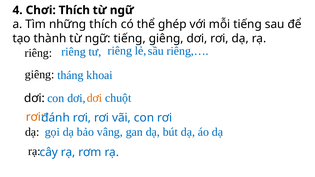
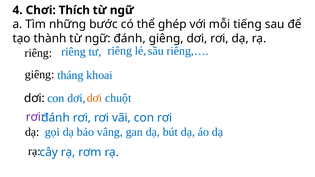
những thích: thích -> bước (104, 24)
ngữ tiếng: tiếng -> đánh (130, 39)
rơi colour: orange -> purple (35, 117)
